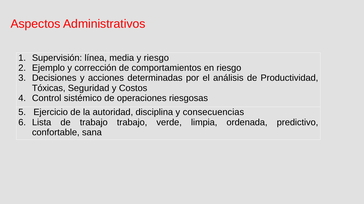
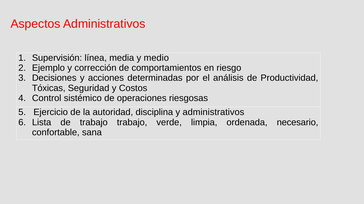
y riesgo: riesgo -> medio (156, 58)
y consecuencias: consecuencias -> administrativos (213, 113)
predictivo: predictivo -> necesario (298, 123)
